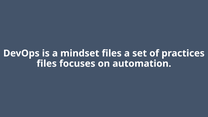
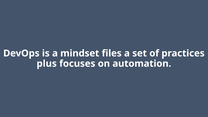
files: files -> plus (47, 64)
